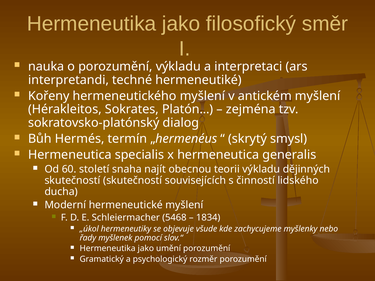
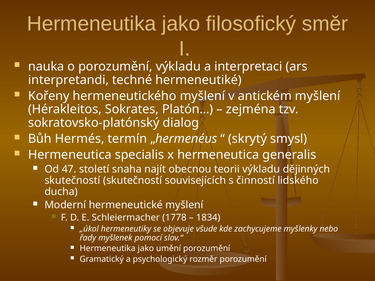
60: 60 -> 47 (69, 169)
5468: 5468 -> 1778 (174, 218)
